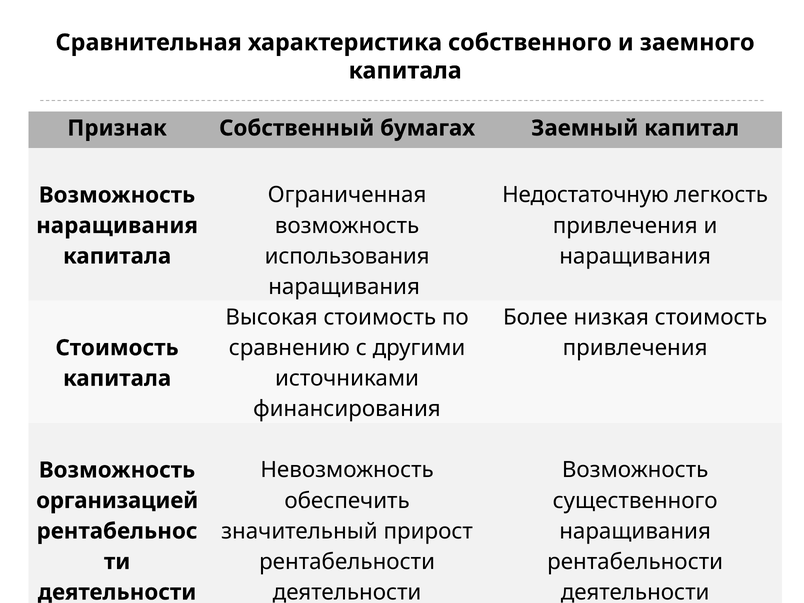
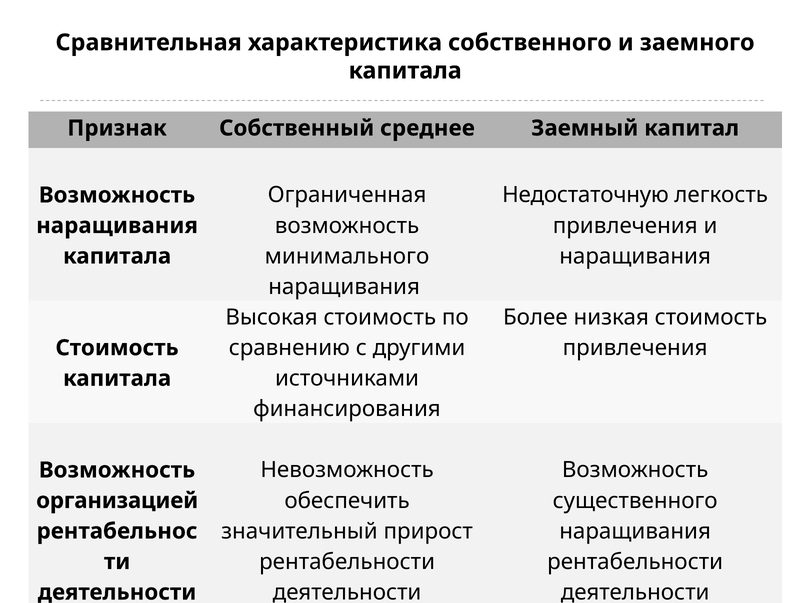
бумагах: бумагах -> среднее (427, 128)
использования: использования -> минимального (347, 256)
